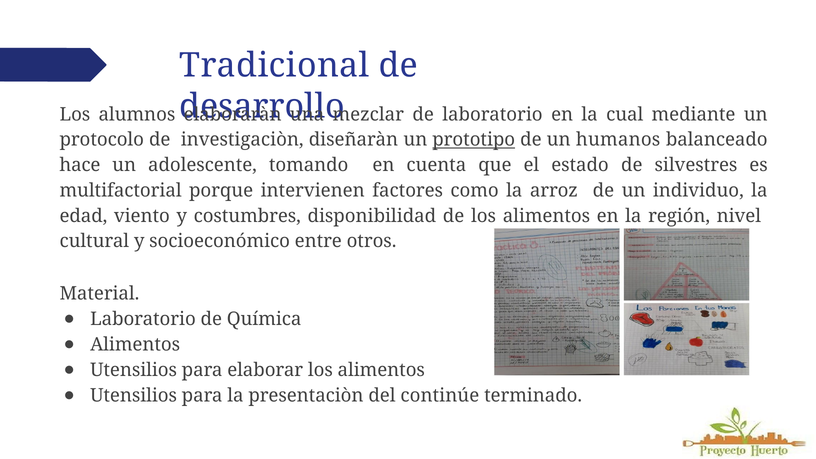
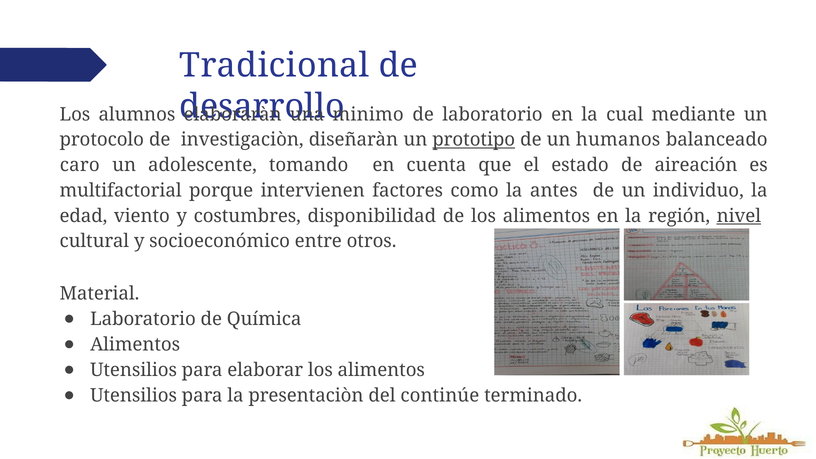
mezclar: mezclar -> minimo (368, 114)
hace: hace -> caro (80, 165)
silvestres: silvestres -> aireación (696, 165)
arroz: arroz -> antes (554, 191)
nivel underline: none -> present (739, 216)
